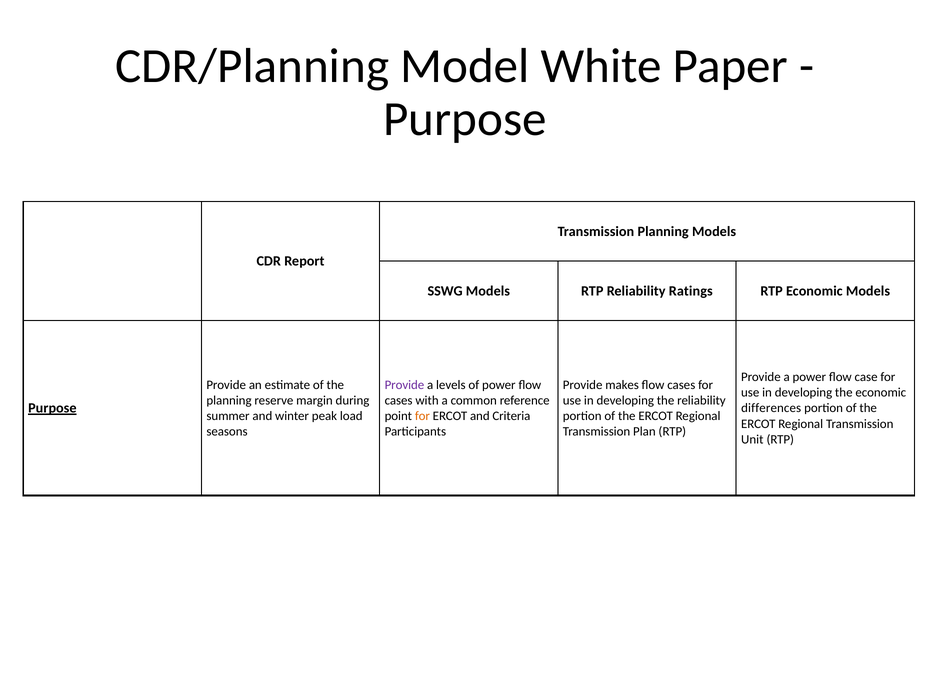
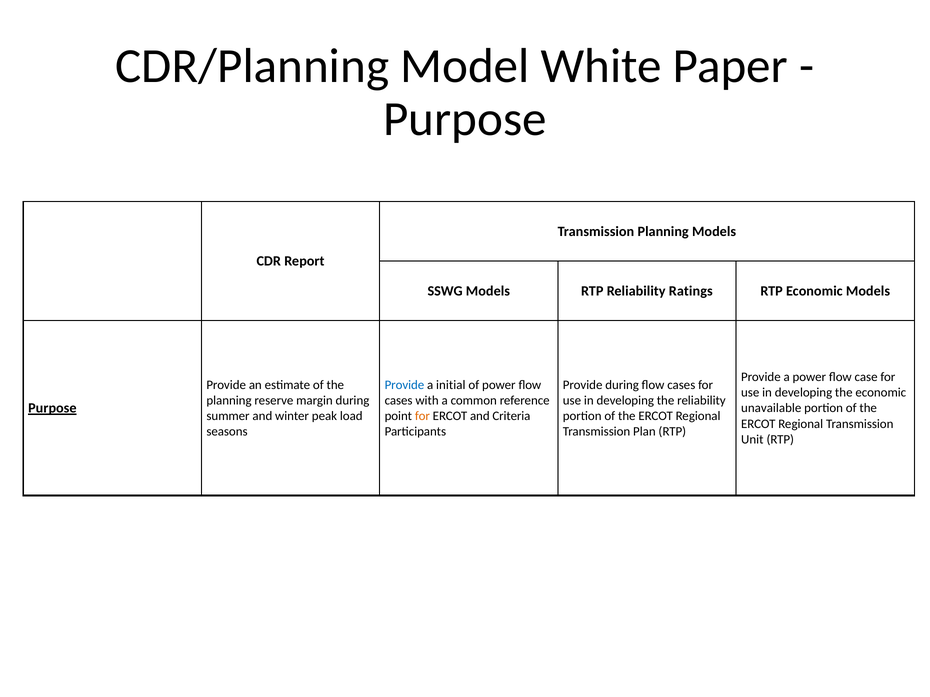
Provide colour: purple -> blue (404, 385)
levels: levels -> initial (451, 385)
Provide makes: makes -> during (622, 385)
differences: differences -> unavailable (771, 409)
